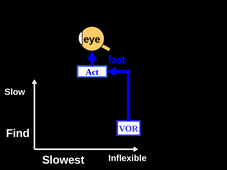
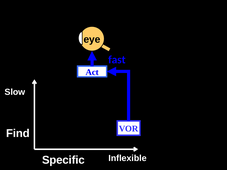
Slowest: Slowest -> Specific (63, 160)
